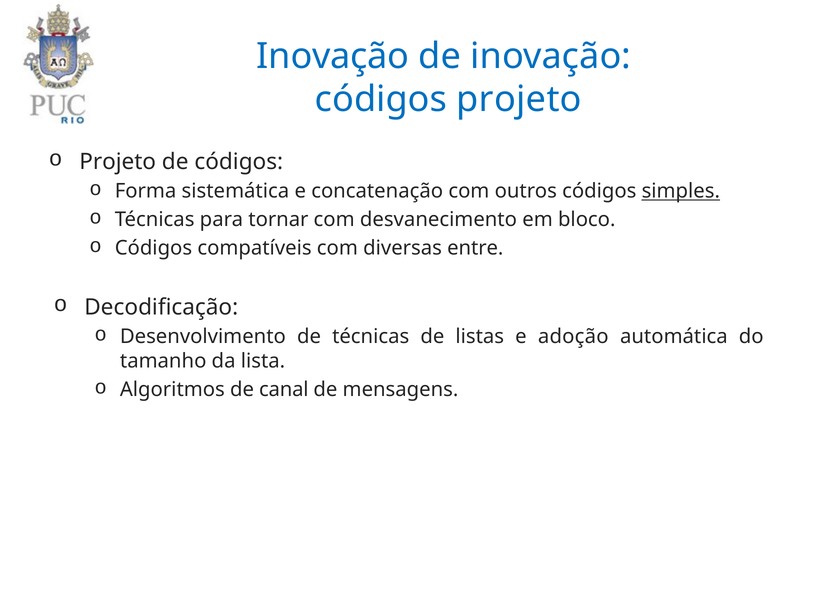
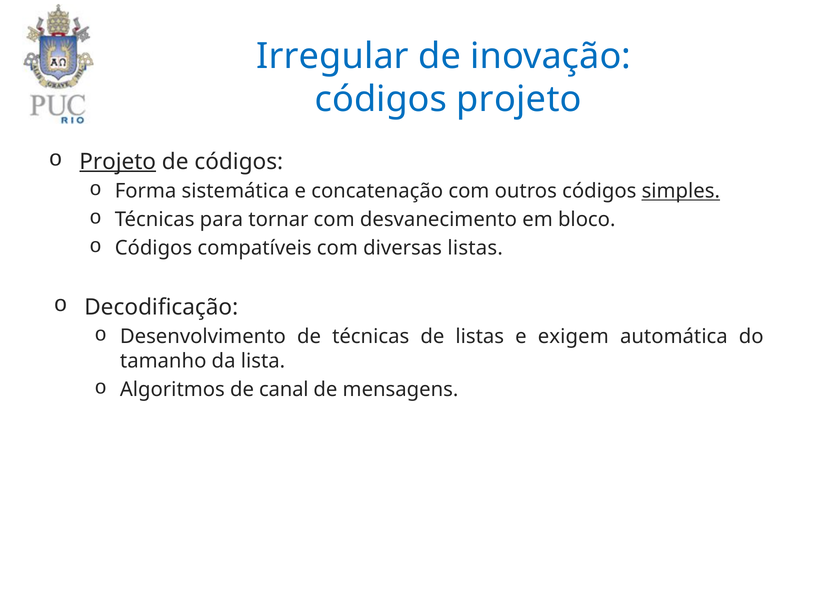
Inovação: Inovação -> Irregular (333, 56)
Projeto underline: none -> present (118, 161)
diversas entre: entre -> listas (475, 248)
adoção: adoção -> exigem (573, 337)
